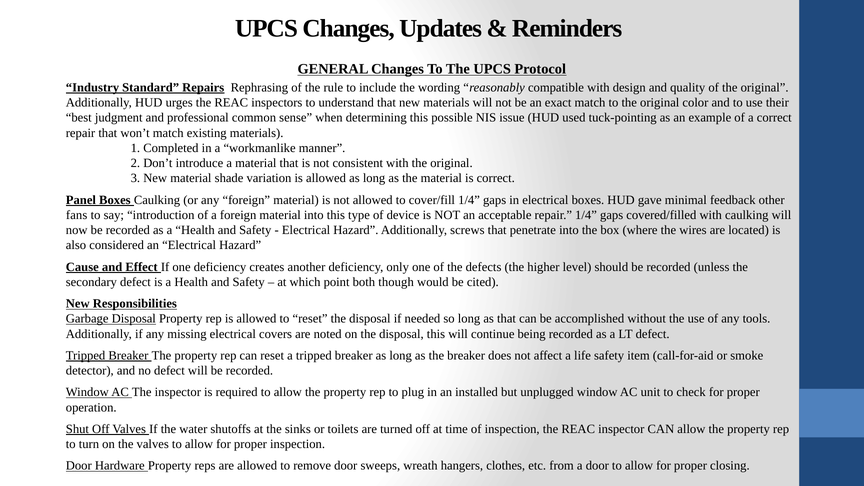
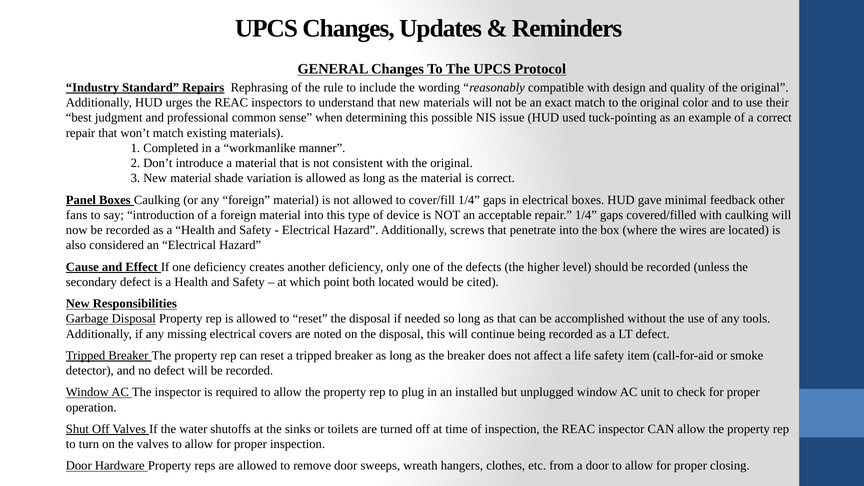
both though: though -> located (396, 282)
